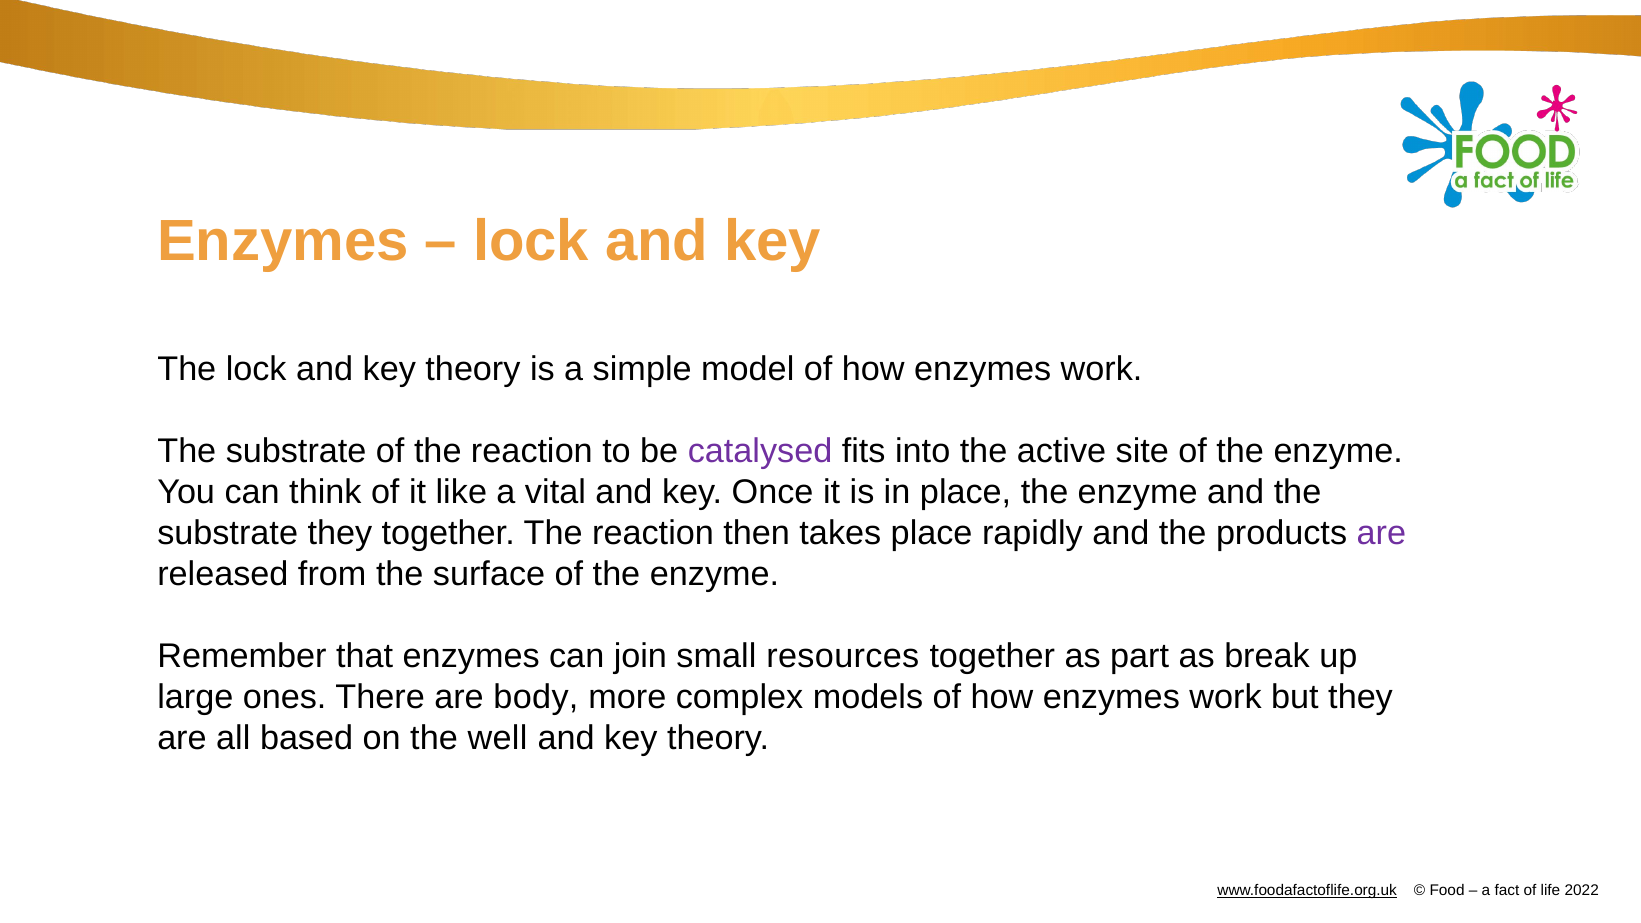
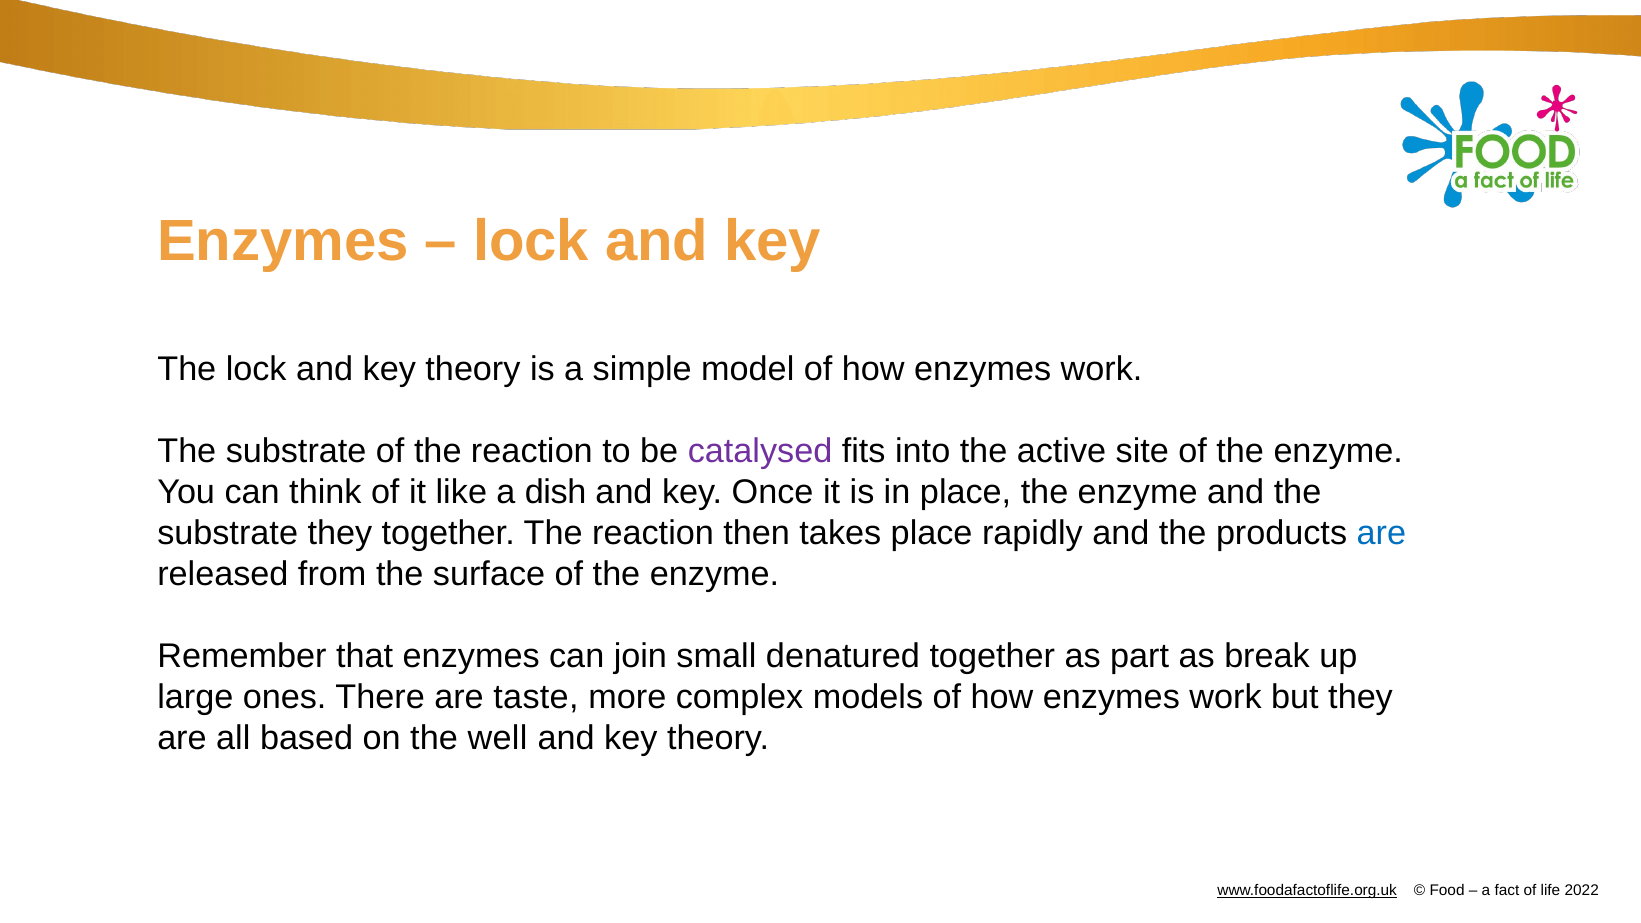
vital: vital -> dish (556, 492)
are colour: purple -> blue (1381, 533)
resources: resources -> denatured (843, 656)
body: body -> taste (536, 697)
